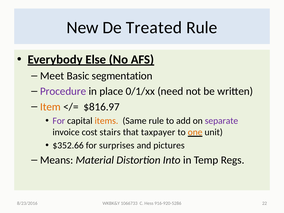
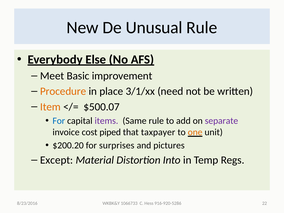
Treated: Treated -> Unusual (154, 27)
segmentation: segmentation -> improvement (122, 76)
Procedure colour: purple -> orange (63, 91)
0/1/xx: 0/1/xx -> 3/1/xx (140, 91)
$816.97: $816.97 -> $500.07 (102, 107)
For colour: purple -> blue (59, 121)
items colour: orange -> purple (106, 121)
stairs: stairs -> piped (110, 132)
$352.66: $352.66 -> $200.20 (68, 145)
Means: Means -> Except (57, 160)
